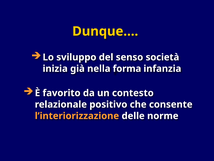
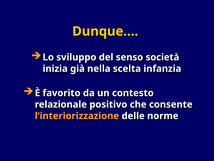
forma: forma -> scelta (127, 68)
